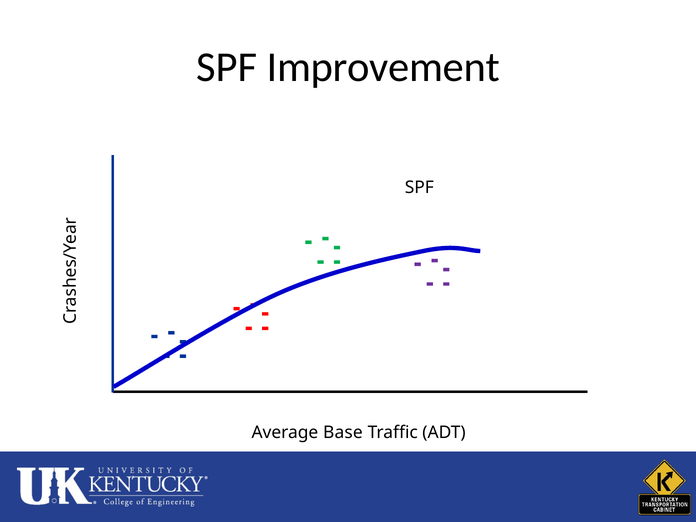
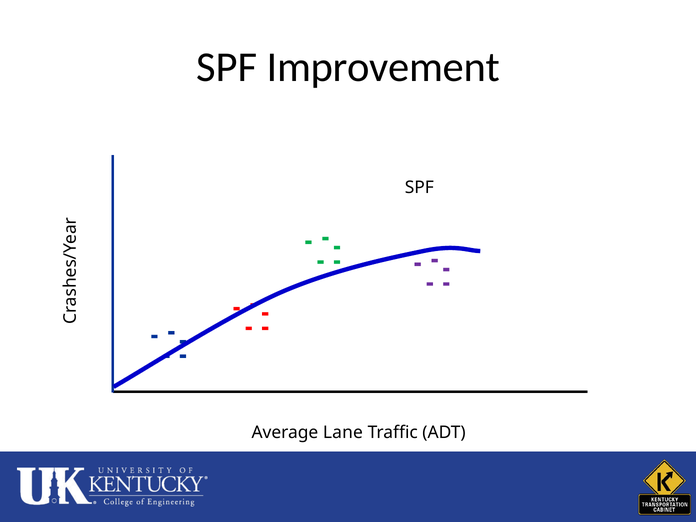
Base: Base -> Lane (343, 433)
